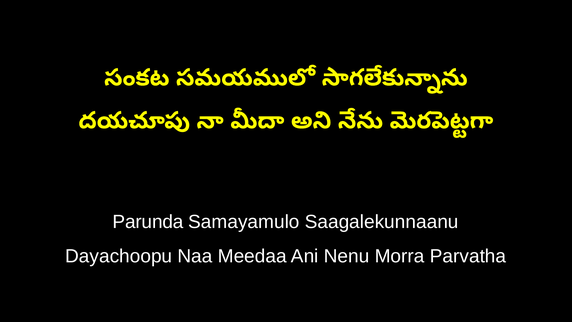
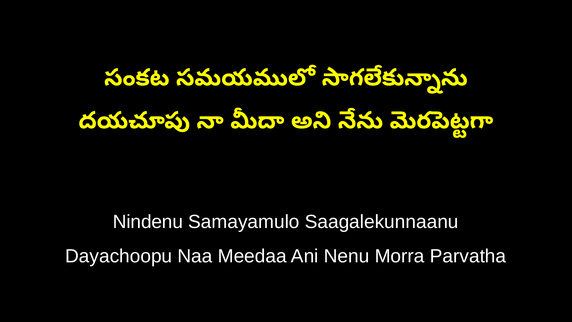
Parunda: Parunda -> Nindenu (148, 222)
